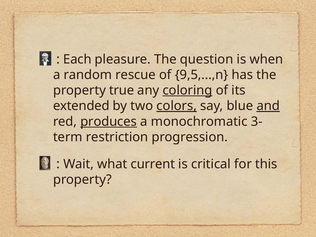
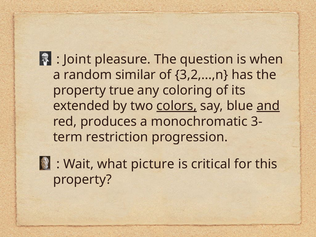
Each: Each -> Joint (77, 59)
rescue: rescue -> similar (136, 75)
9,5,...,n: 9,5,...,n -> 3,2,...,n (202, 75)
coloring underline: present -> none (187, 90)
produces underline: present -> none (109, 121)
current: current -> picture (153, 164)
